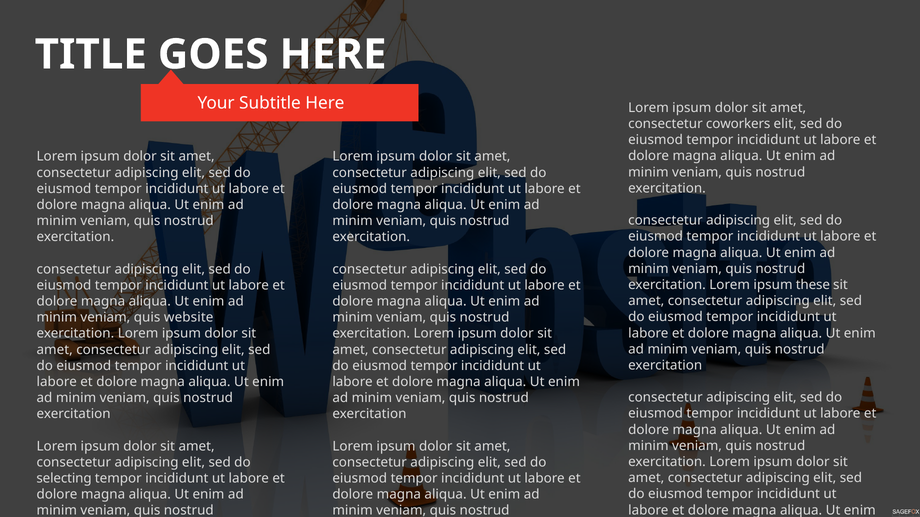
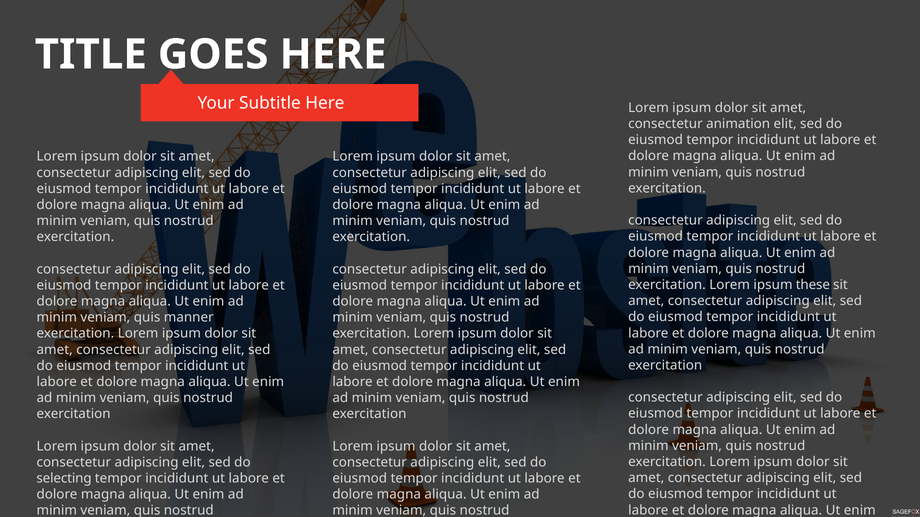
coworkers: coworkers -> animation (738, 124)
website: website -> manner (189, 318)
